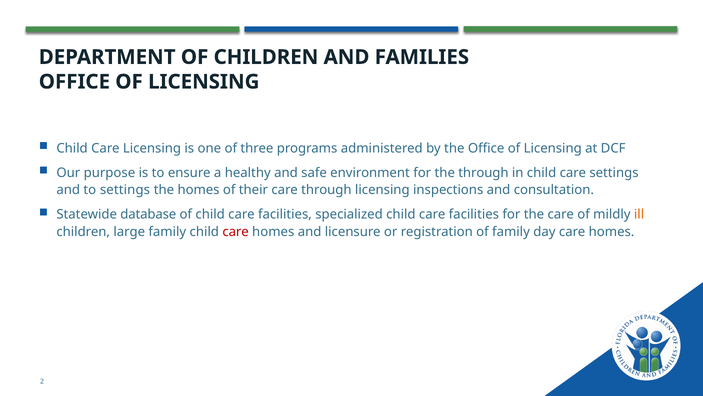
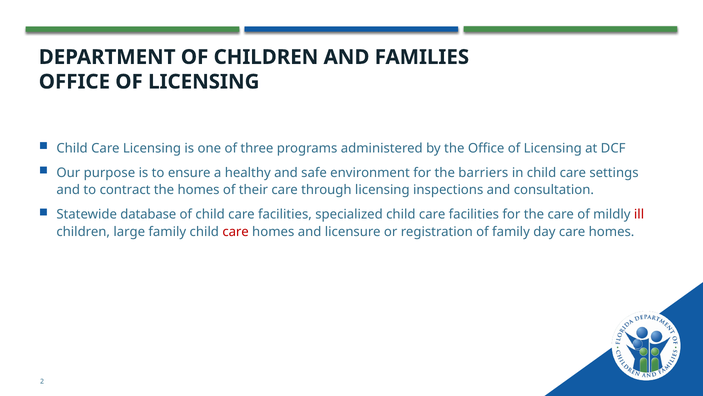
the through: through -> barriers (483, 172)
to settings: settings -> contract (125, 190)
ill colour: orange -> red (639, 214)
